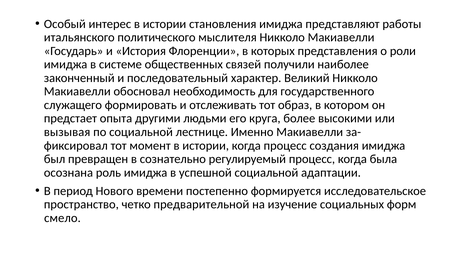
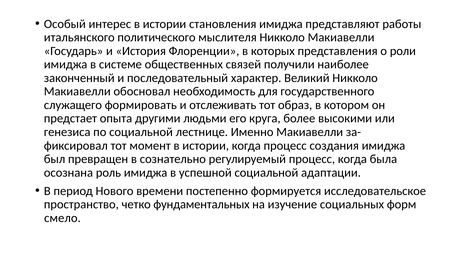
вызывая: вызывая -> генезиса (67, 132)
предварительной: предварительной -> фундаментальных (202, 204)
